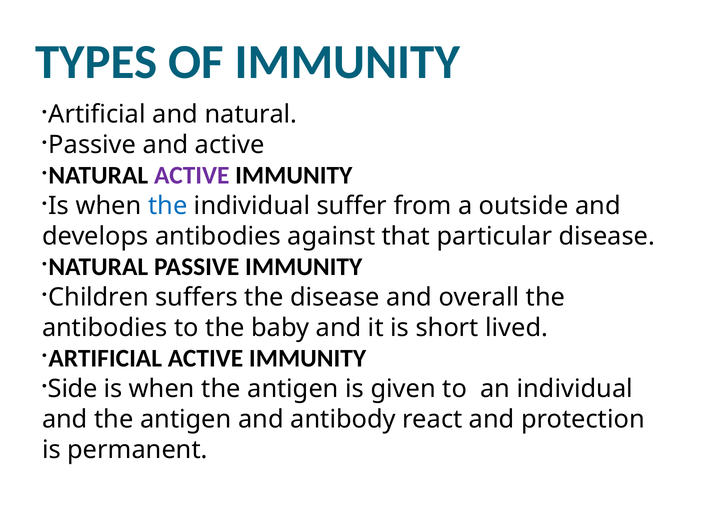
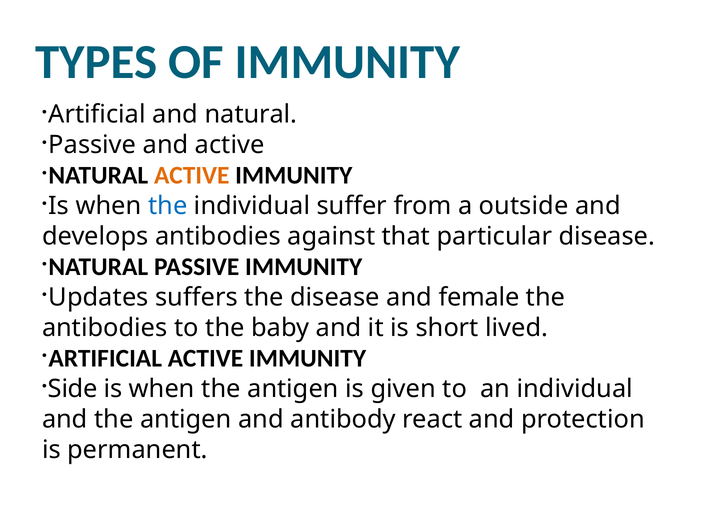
ACTIVE colour: purple -> orange (192, 175)
Children: Children -> Updates (99, 297)
overall: overall -> female (479, 297)
